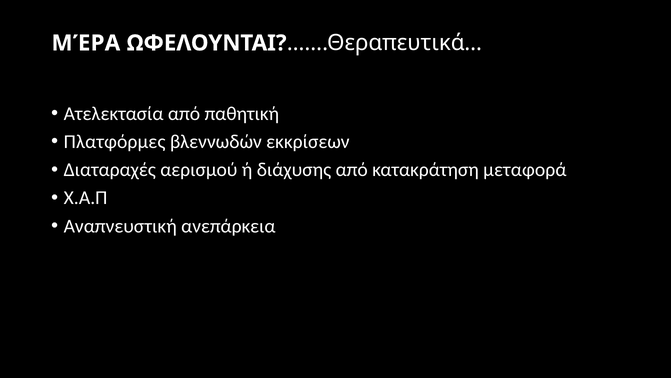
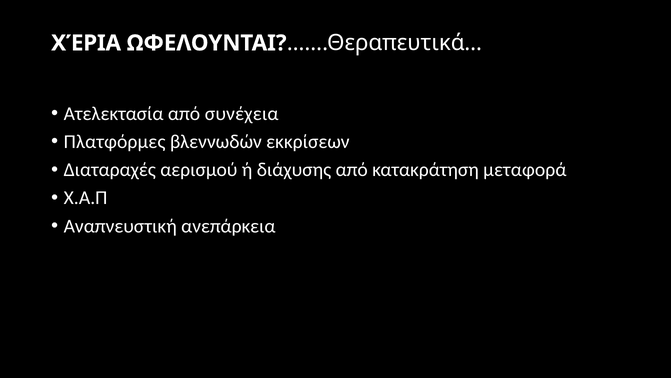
ΜΈΡΑ: ΜΈΡΑ -> ΧΈΡΙΑ (86, 43)
παθητική: παθητική -> συνέχεια (242, 113)
